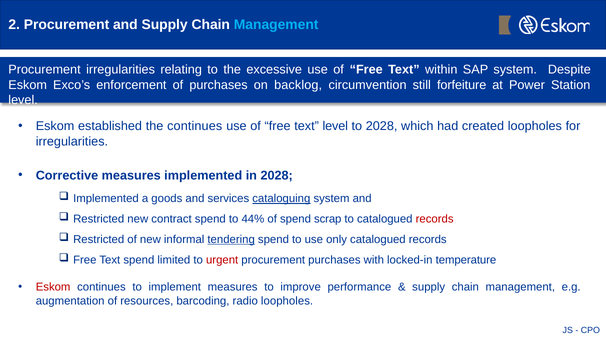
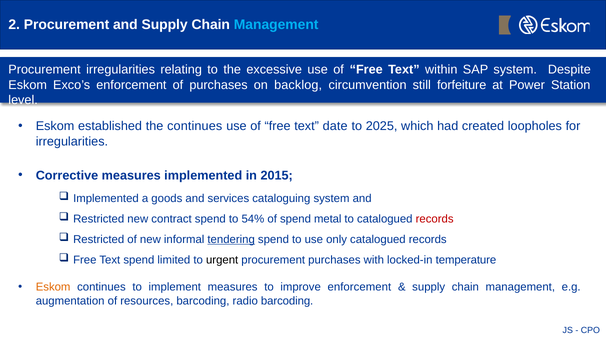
text level: level -> date (335, 126)
to 2028: 2028 -> 2025 (382, 126)
in 2028: 2028 -> 2015 (277, 175)
cataloguing underline: present -> none (281, 198)
44%: 44% -> 54% (253, 219)
scrap: scrap -> metal (328, 219)
urgent colour: red -> black (222, 260)
Eskom colour: red -> orange (53, 287)
improve performance: performance -> enforcement (359, 287)
radio loopholes: loopholes -> barcoding (287, 301)
